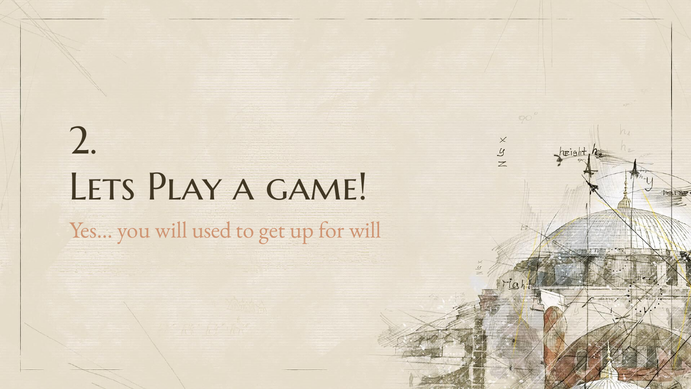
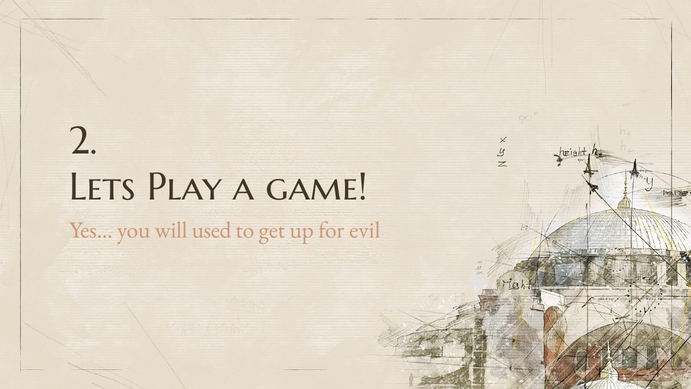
for will: will -> evil (365, 230)
